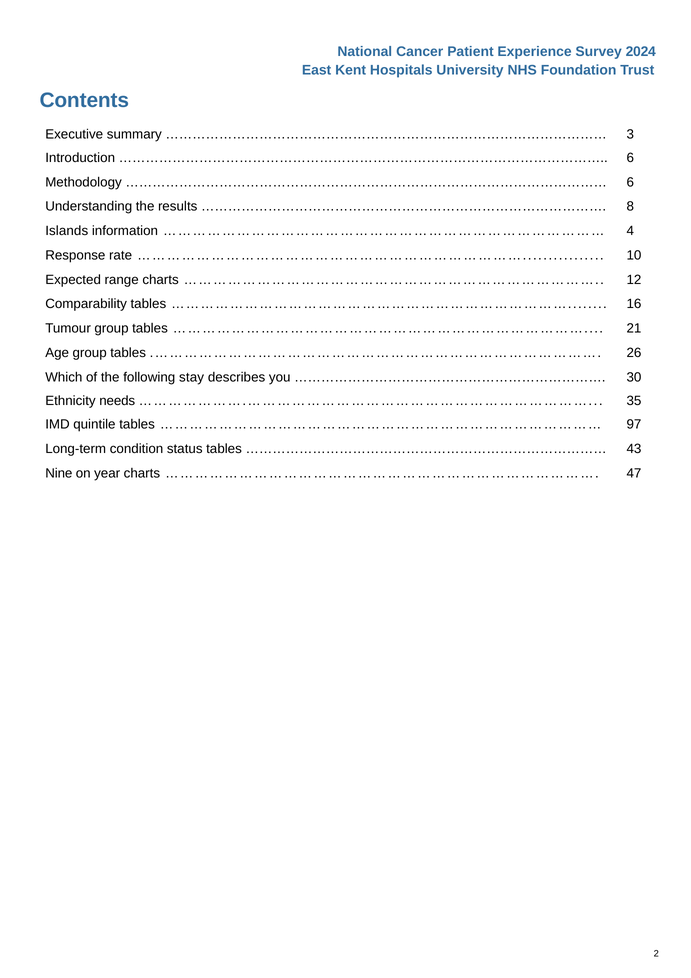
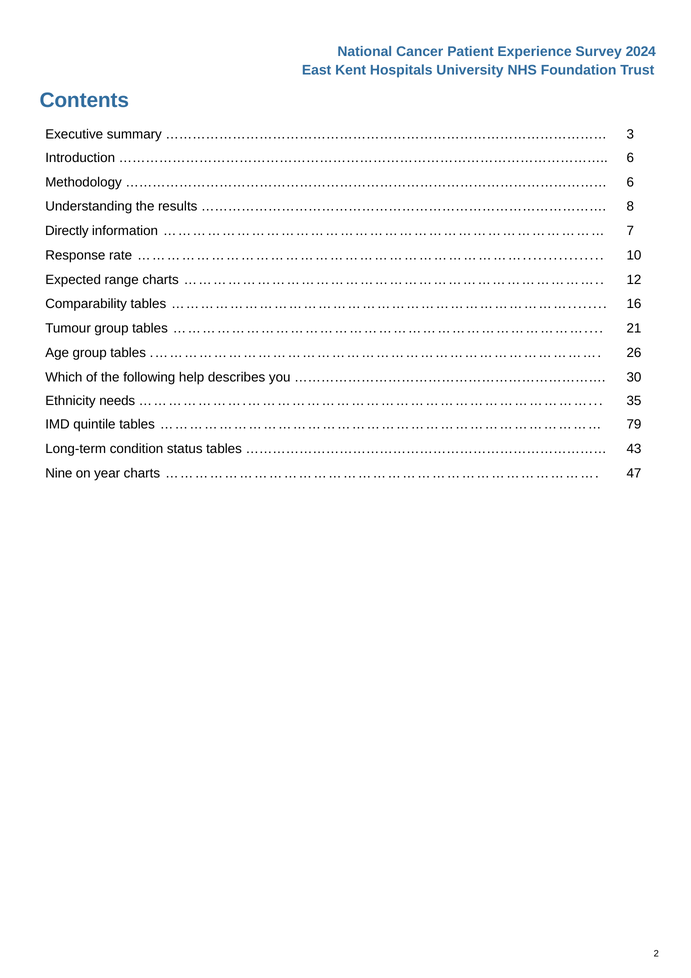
Islands: Islands -> Directly (67, 231)
4: 4 -> 7 (630, 231)
stay: stay -> help (192, 377)
97: 97 -> 79 (634, 424)
